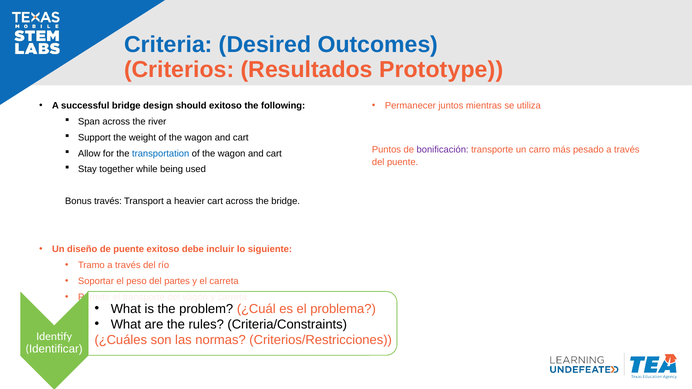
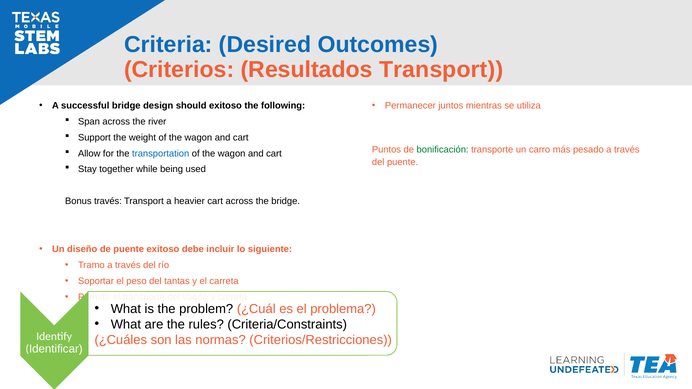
Resultados Prototype: Prototype -> Transport (441, 69)
bonificación colour: purple -> green (443, 150)
partes: partes -> tantas (177, 281)
